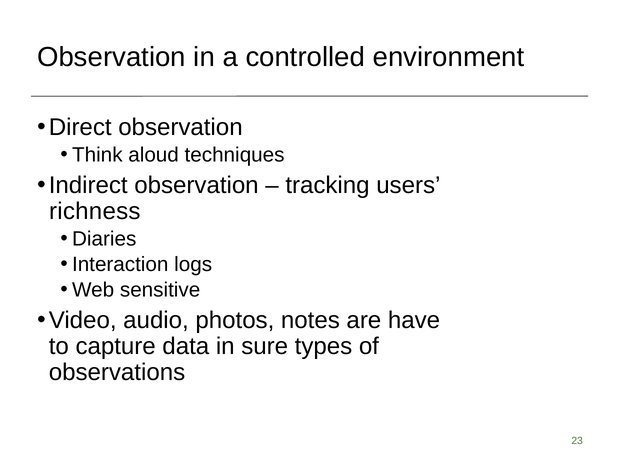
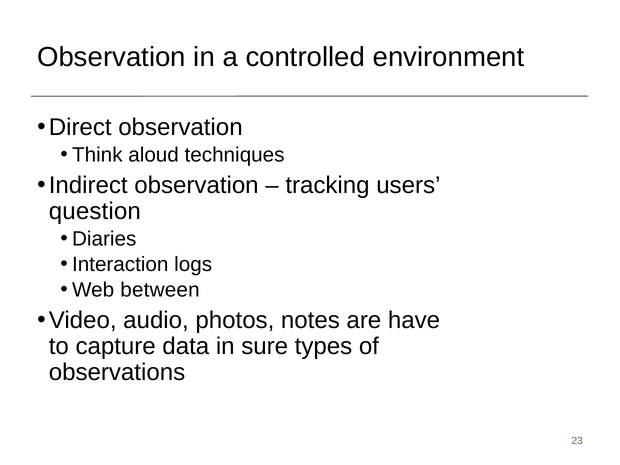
richness: richness -> question (95, 211)
sensitive: sensitive -> between (160, 290)
